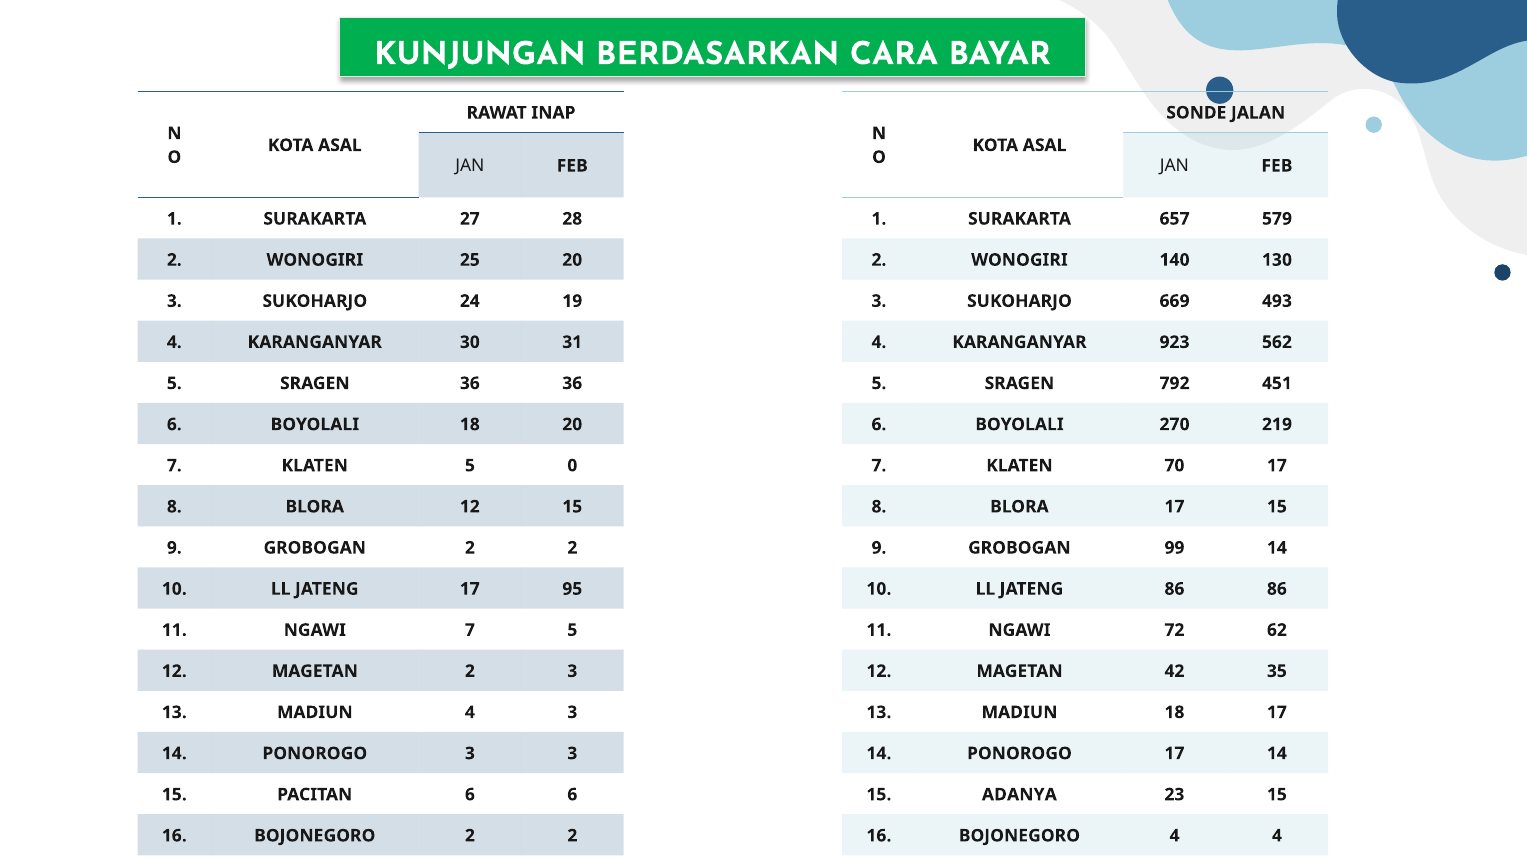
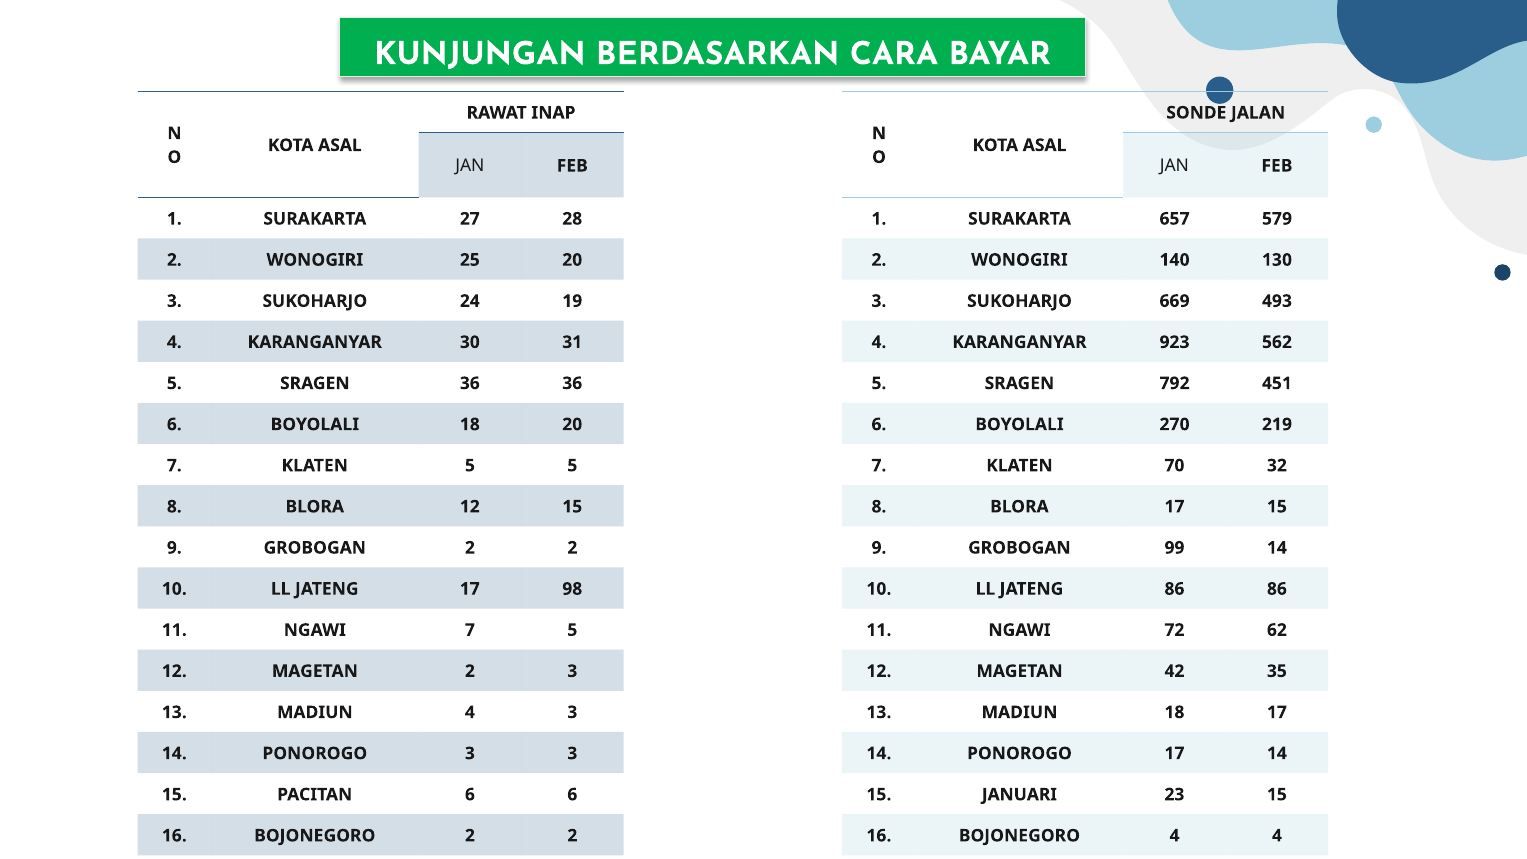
5 0: 0 -> 5 (572, 466)
70 17: 17 -> 32 (1277, 466)
95: 95 -> 98 (572, 589)
ADANYA: ADANYA -> JANUARI (1019, 794)
